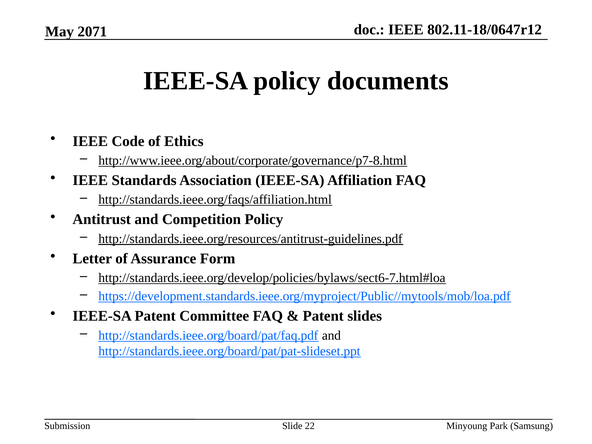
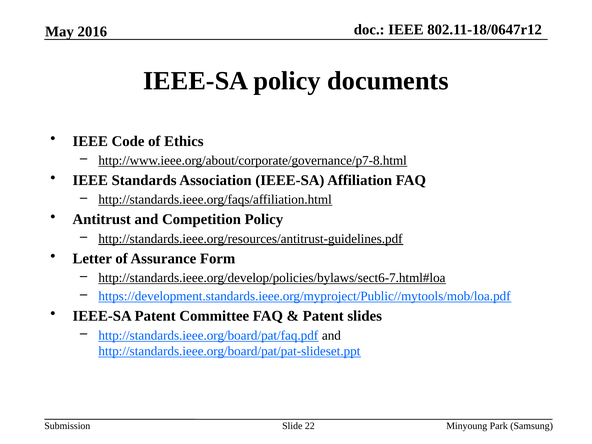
2071: 2071 -> 2016 (92, 32)
